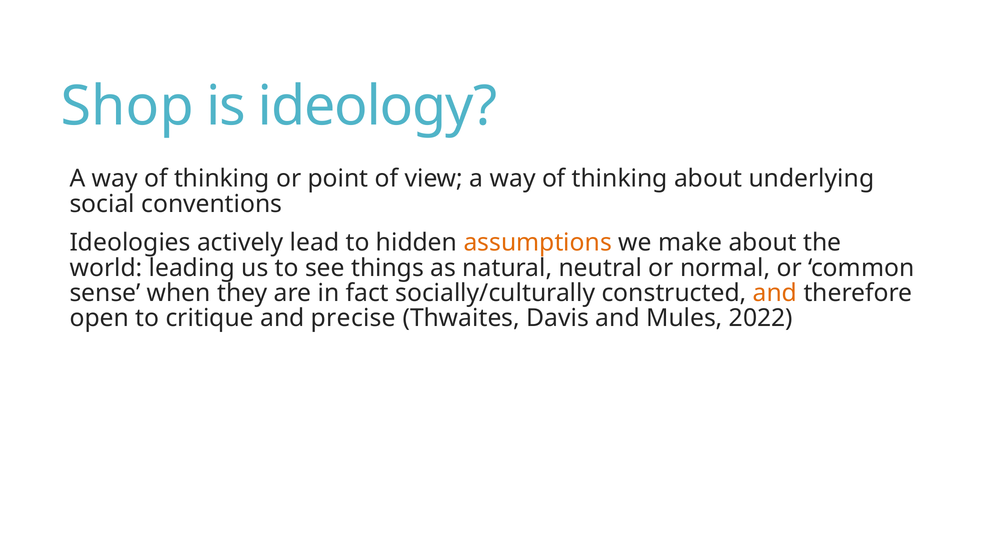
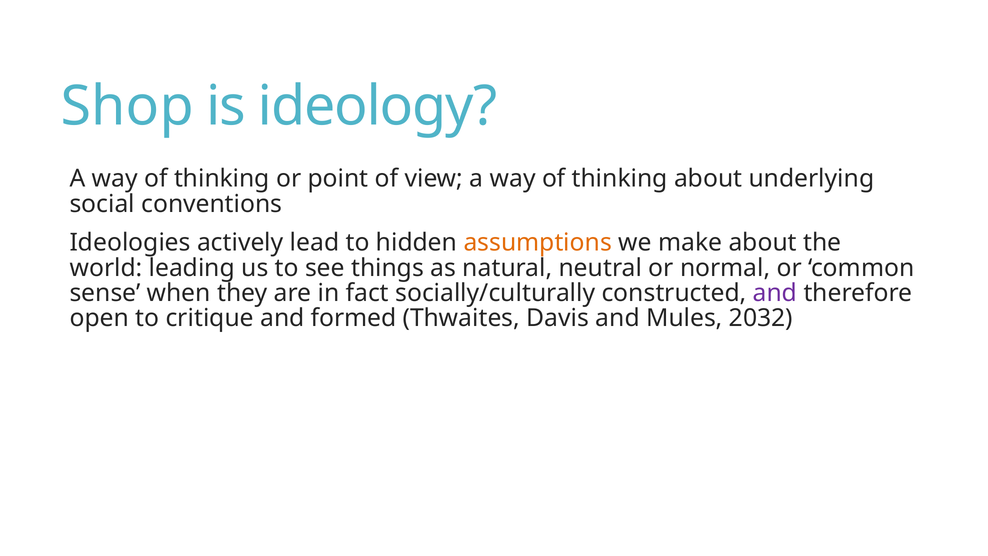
and colour: orange -> purple (775, 293)
precise: precise -> formed (354, 318)
2022: 2022 -> 2032 (761, 318)
